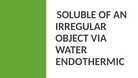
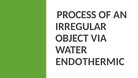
SOLUBLE: SOLUBLE -> PROCESS (77, 15)
